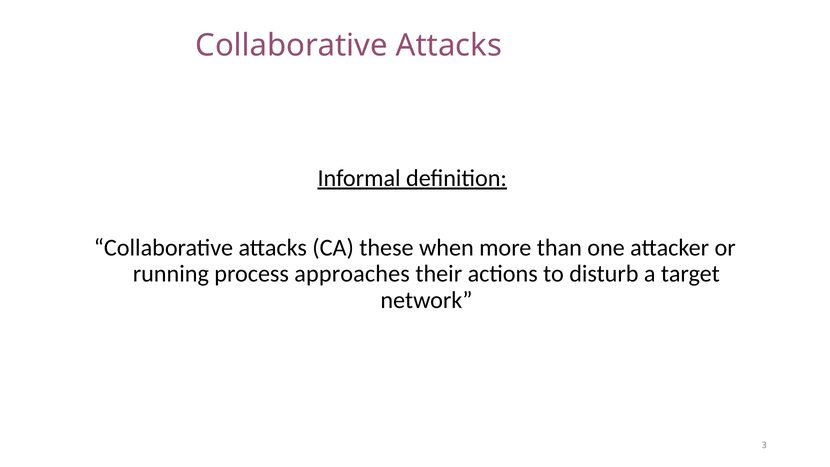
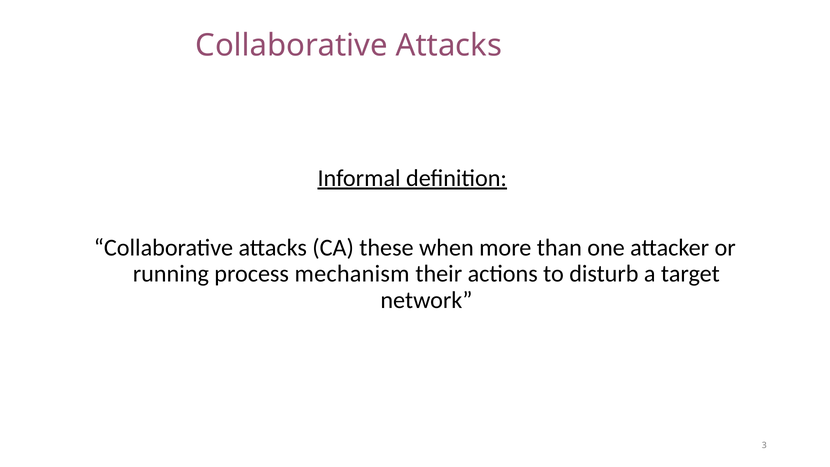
approaches: approaches -> mechanism (352, 274)
